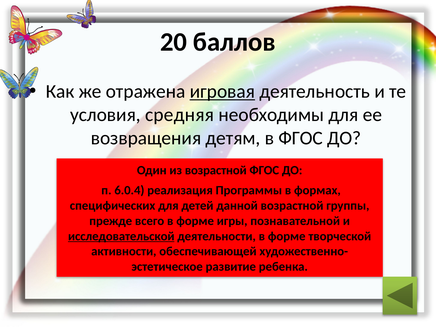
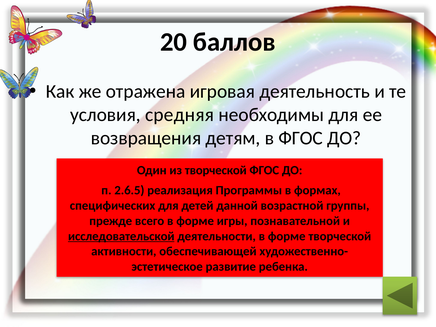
игровая underline: present -> none (222, 91)
из возрастной: возрастной -> творческой (216, 170)
6.0.4: 6.0.4 -> 2.6.5 (129, 190)
